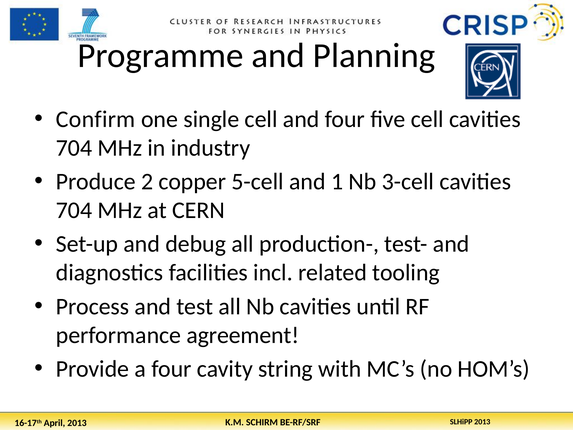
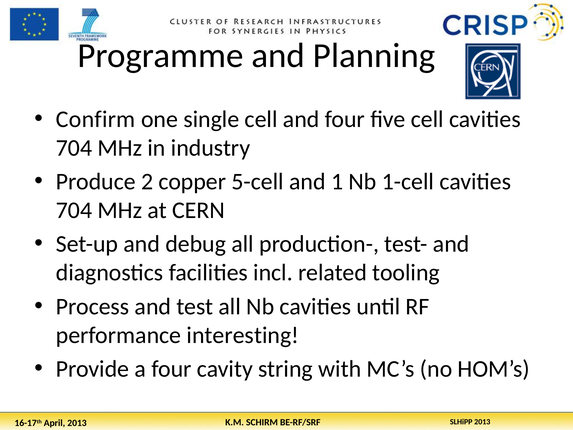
3-cell: 3-cell -> 1-cell (408, 182)
agreement: agreement -> interesting (243, 335)
